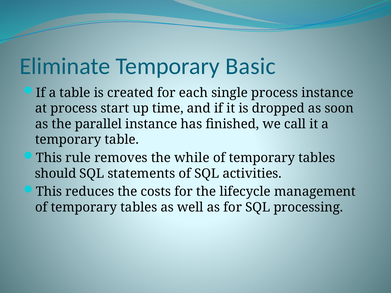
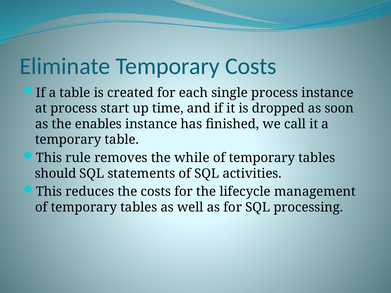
Temporary Basic: Basic -> Costs (251, 66)
parallel: parallel -> enables (98, 124)
